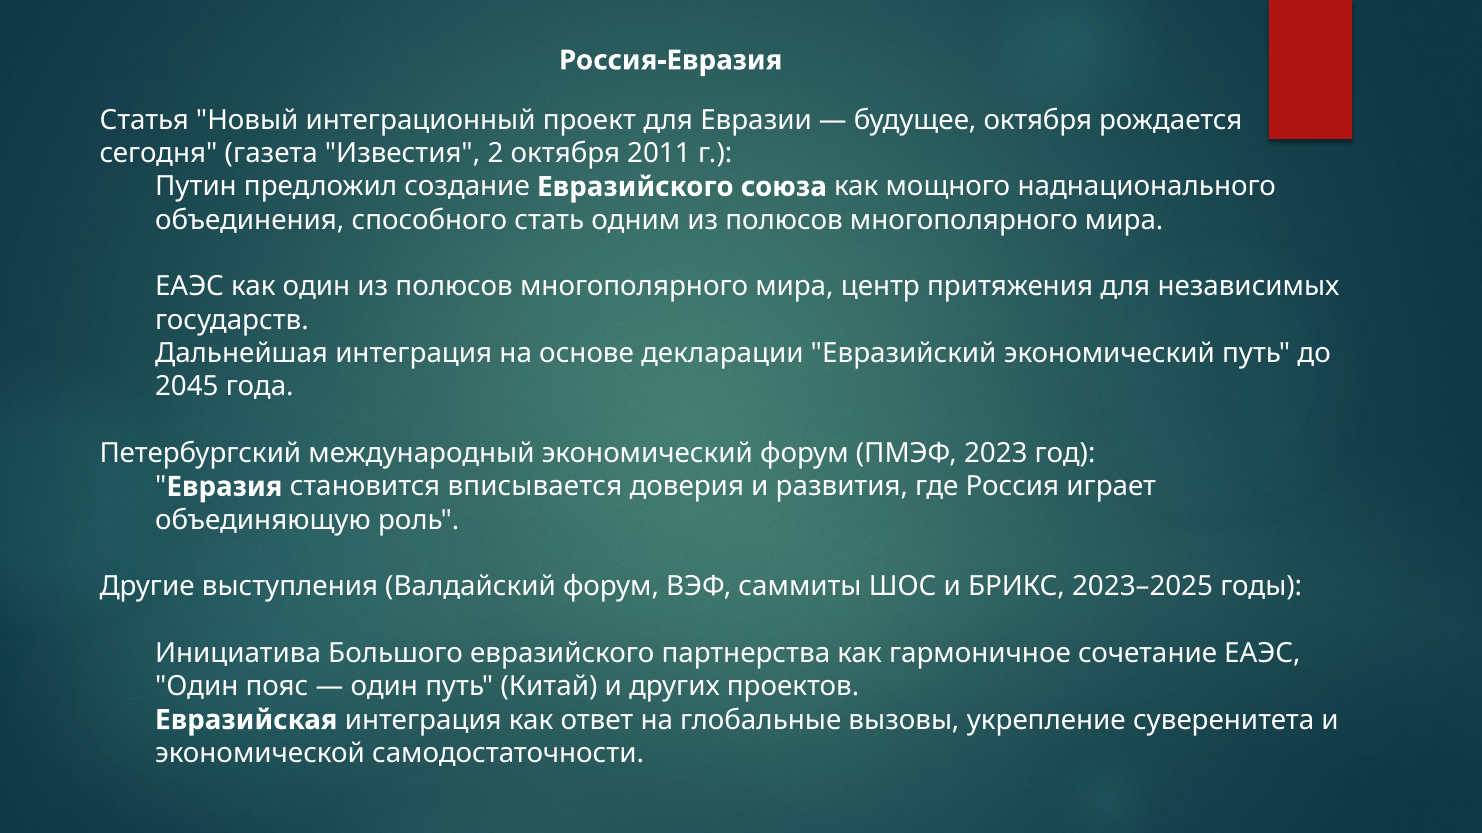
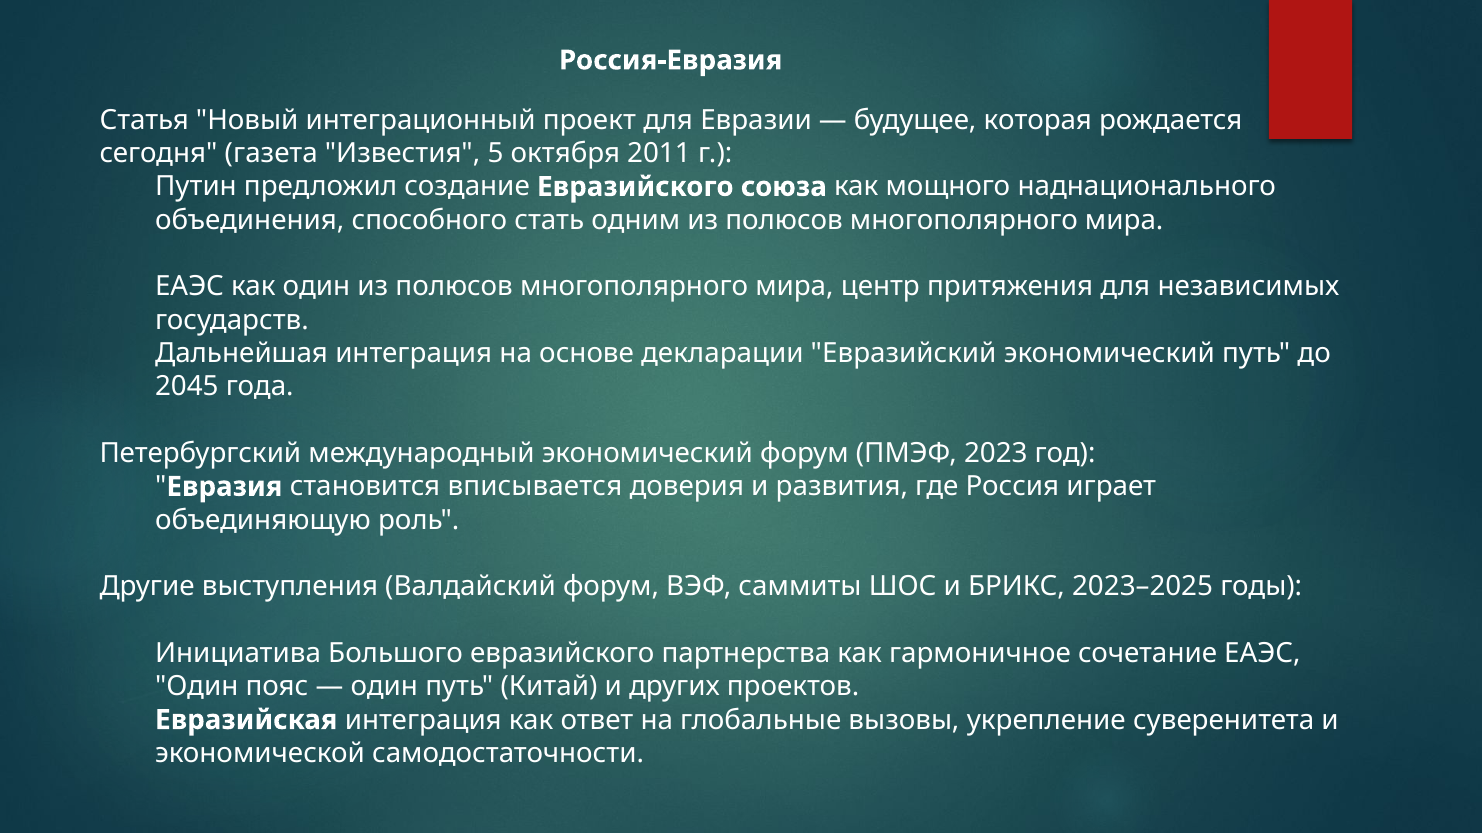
будущее октября: октября -> которая (1038, 120)
2: 2 -> 5 (496, 154)
